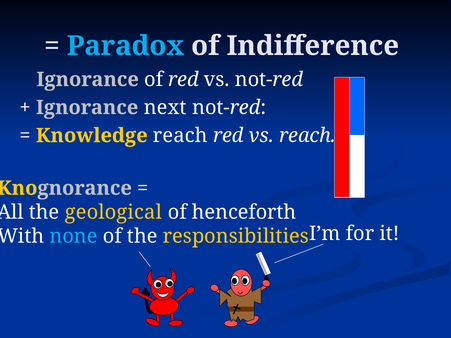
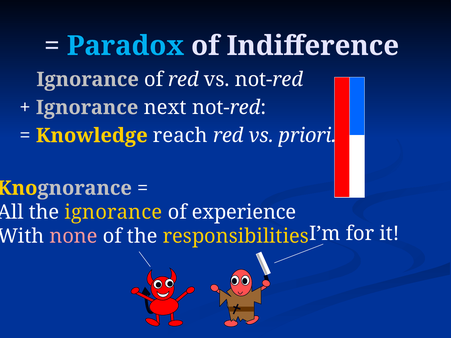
vs reach: reach -> priori (308, 136)
the geological: geological -> ignorance (113, 212)
henceforth: henceforth -> experience (244, 212)
none colour: light blue -> pink (73, 236)
